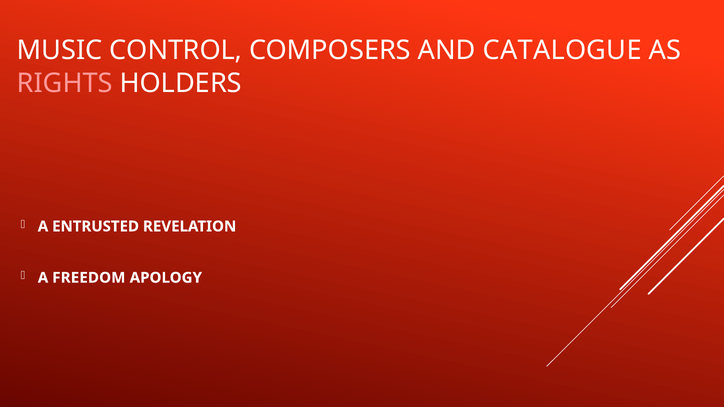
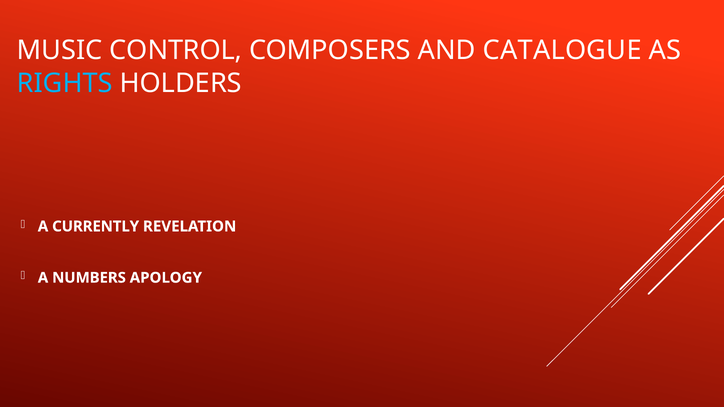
RIGHTS colour: pink -> light blue (65, 83)
ENTRUSTED: ENTRUSTED -> CURRENTLY (96, 227)
FREEDOM: FREEDOM -> NUMBERS (89, 278)
